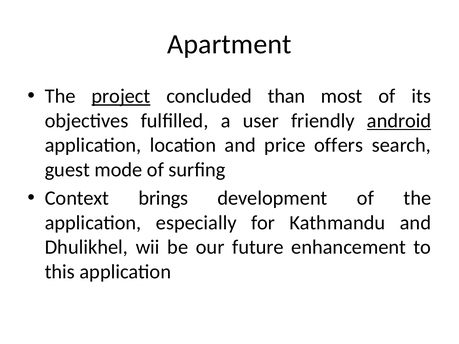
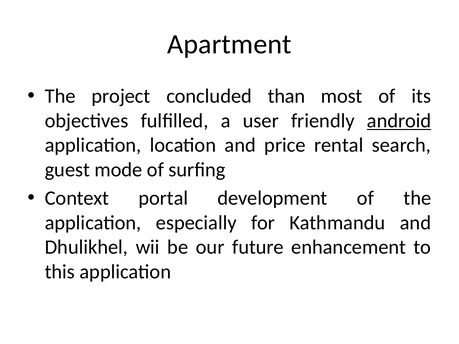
project underline: present -> none (121, 96)
offers: offers -> rental (339, 145)
brings: brings -> portal (163, 198)
